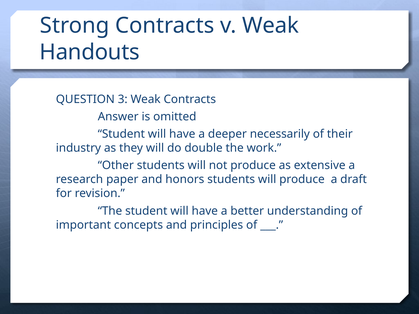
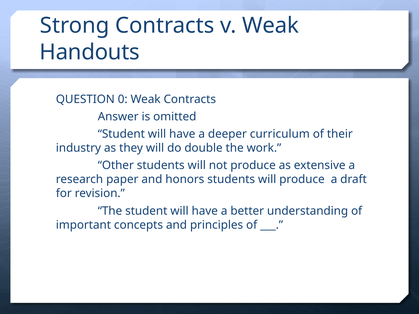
3: 3 -> 0 (123, 99)
necessarily: necessarily -> curriculum (280, 134)
